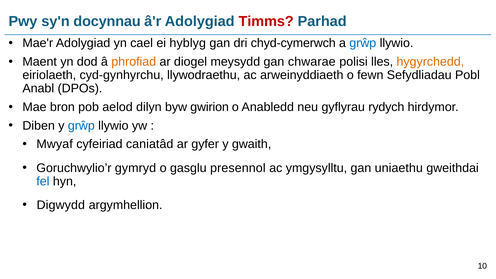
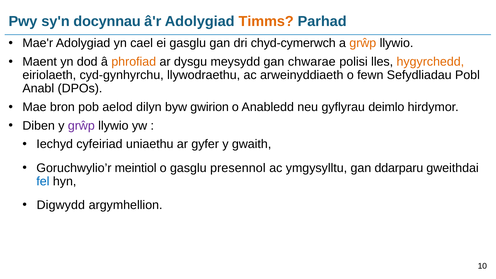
Timms colour: red -> orange (266, 21)
ei hyblyg: hyblyg -> gasglu (188, 43)
grŵp colour: blue -> orange (363, 43)
diogel: diogel -> dysgu (191, 62)
rydych: rydych -> deimlo (386, 107)
grŵp colour: blue -> purple (81, 126)
Mwyaf: Mwyaf -> Iechyd (55, 144)
caniatâd: caniatâd -> uniaethu (150, 144)
gymryd: gymryd -> meintiol (136, 168)
uniaethu: uniaethu -> ddarparu (399, 168)
